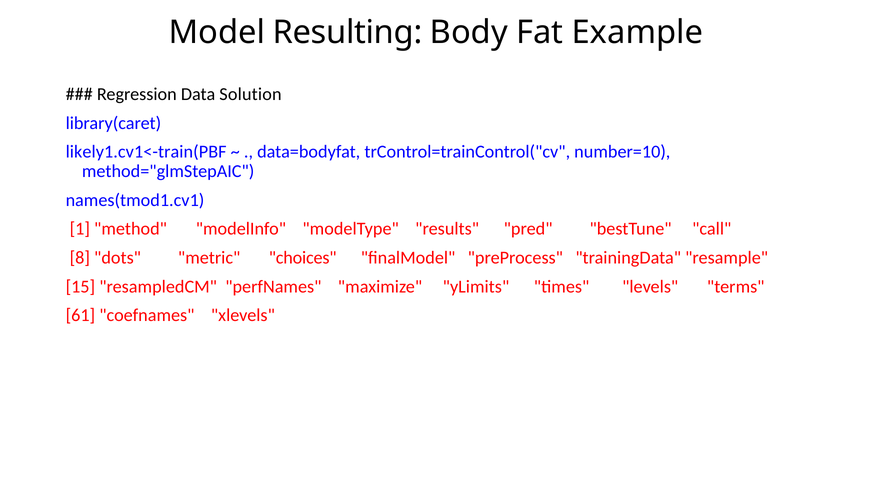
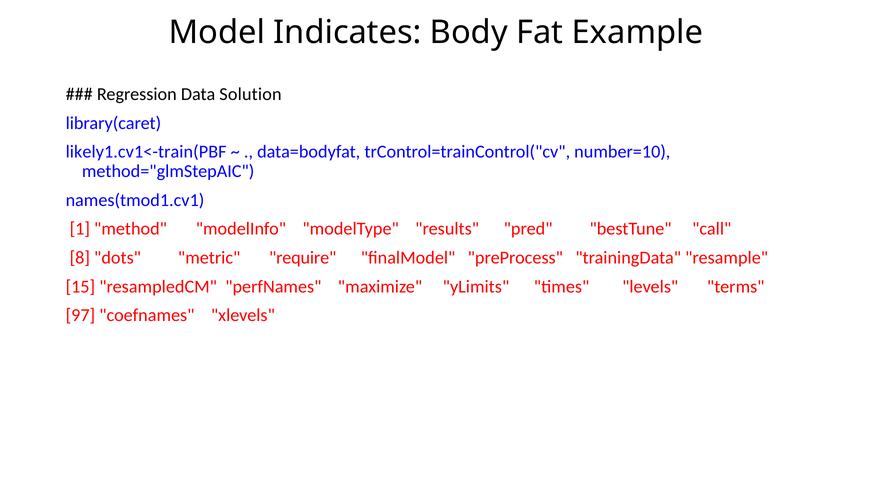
Resulting: Resulting -> Indicates (347, 32)
choices: choices -> require (303, 257)
61: 61 -> 97 (80, 315)
